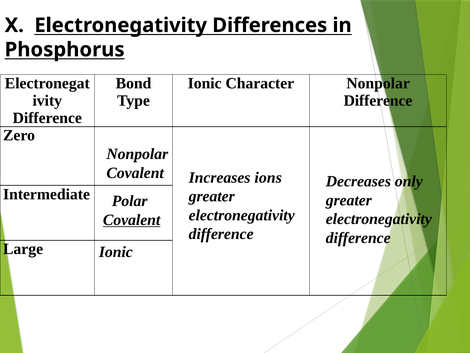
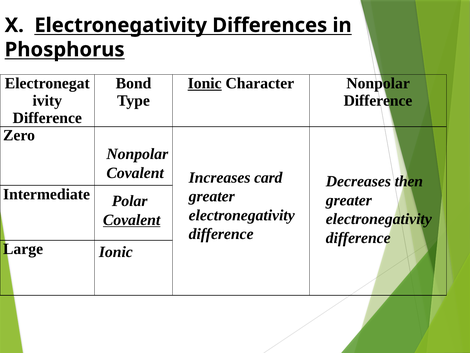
Ionic underline: none -> present (205, 83)
ions: ions -> card (268, 177)
only: only -> then (409, 181)
